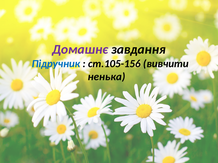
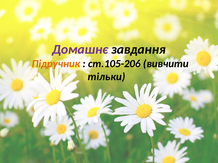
Підручник colour: blue -> orange (56, 64)
ст.105-156: ст.105-156 -> ст.105-206 (114, 64)
ненька: ненька -> тільки (106, 77)
